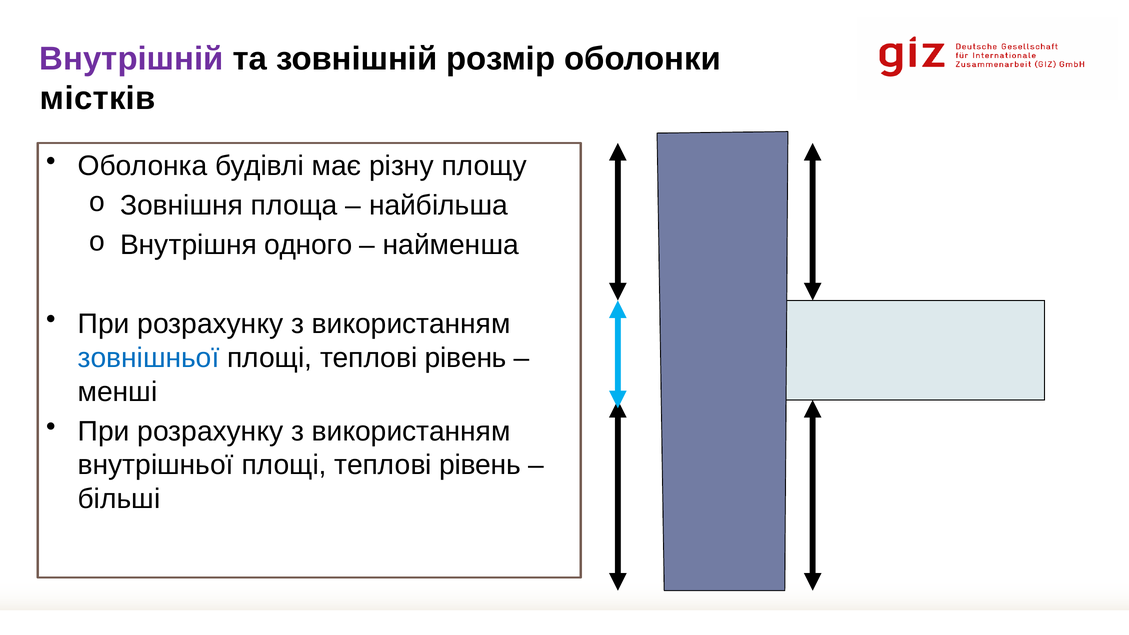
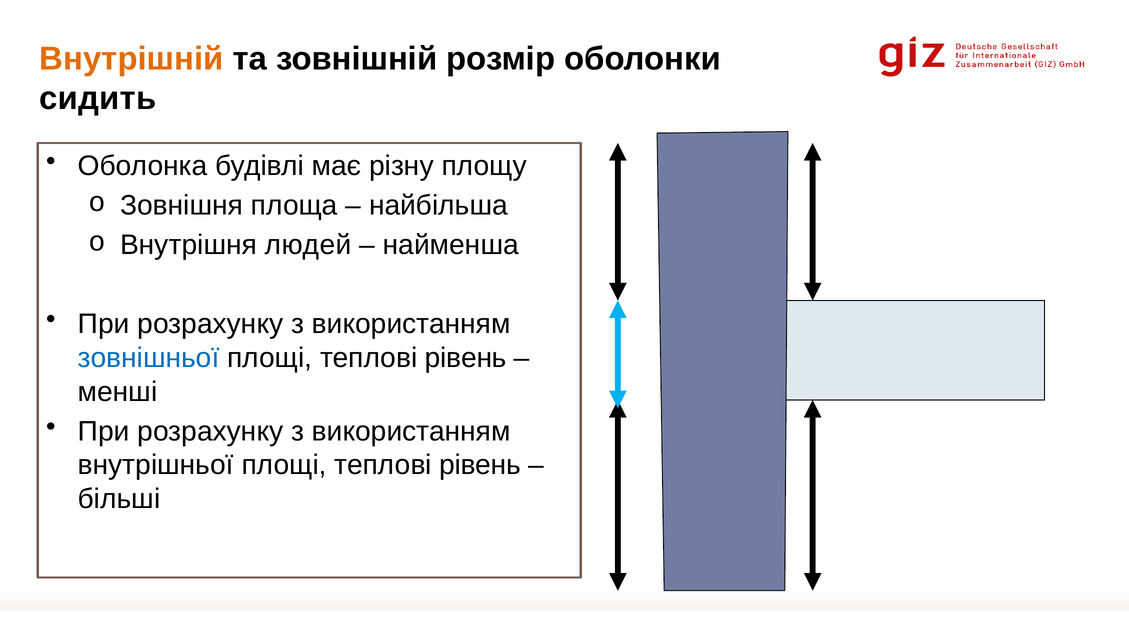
Внутрішній colour: purple -> orange (131, 59)
містків: містків -> сидить (98, 98)
одного: одного -> людей (308, 245)
